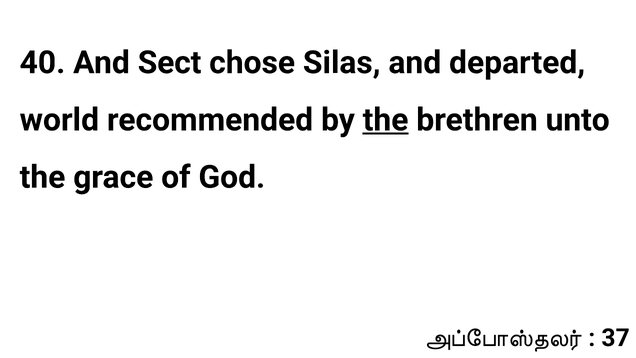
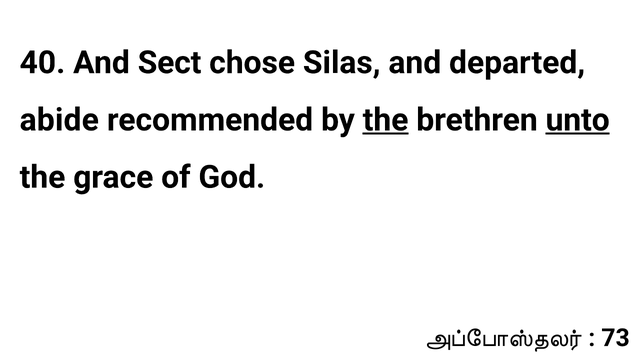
world: world -> abide (59, 120)
unto underline: none -> present (578, 120)
37: 37 -> 73 (616, 338)
